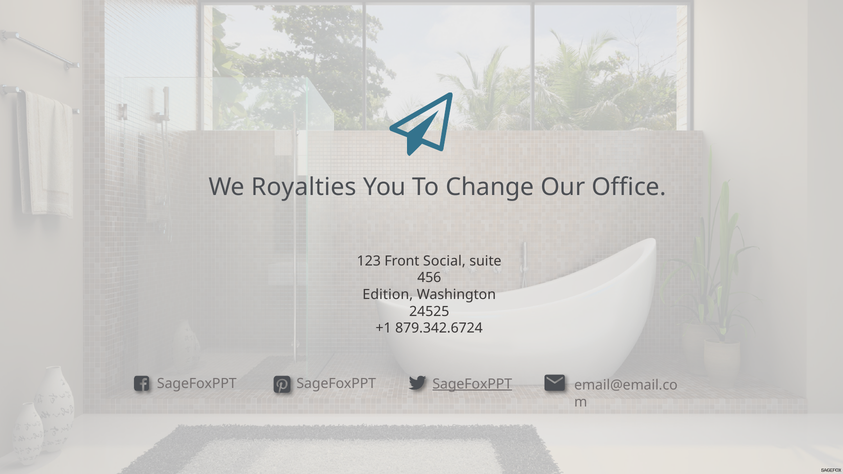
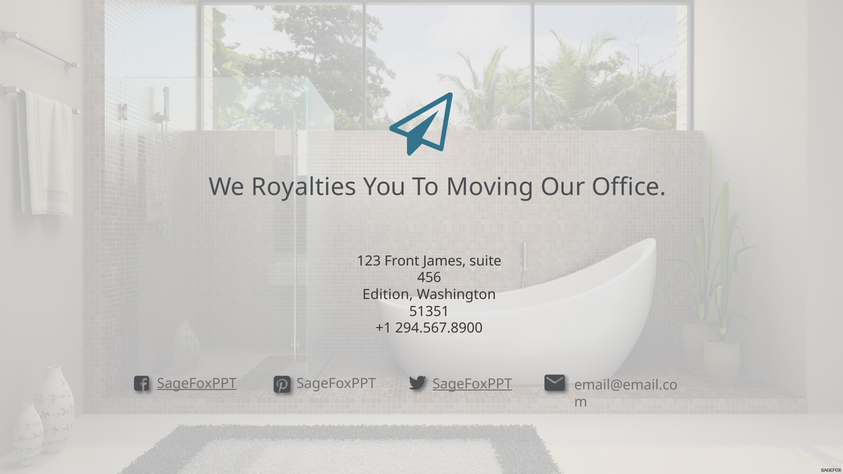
Change: Change -> Moving (490, 187)
Social: Social -> James (445, 261)
24525: 24525 -> 51351 (429, 312)
879.342.6724: 879.342.6724 -> 294.567.8900 (439, 328)
SageFoxPPT underline: none -> present (197, 384)
